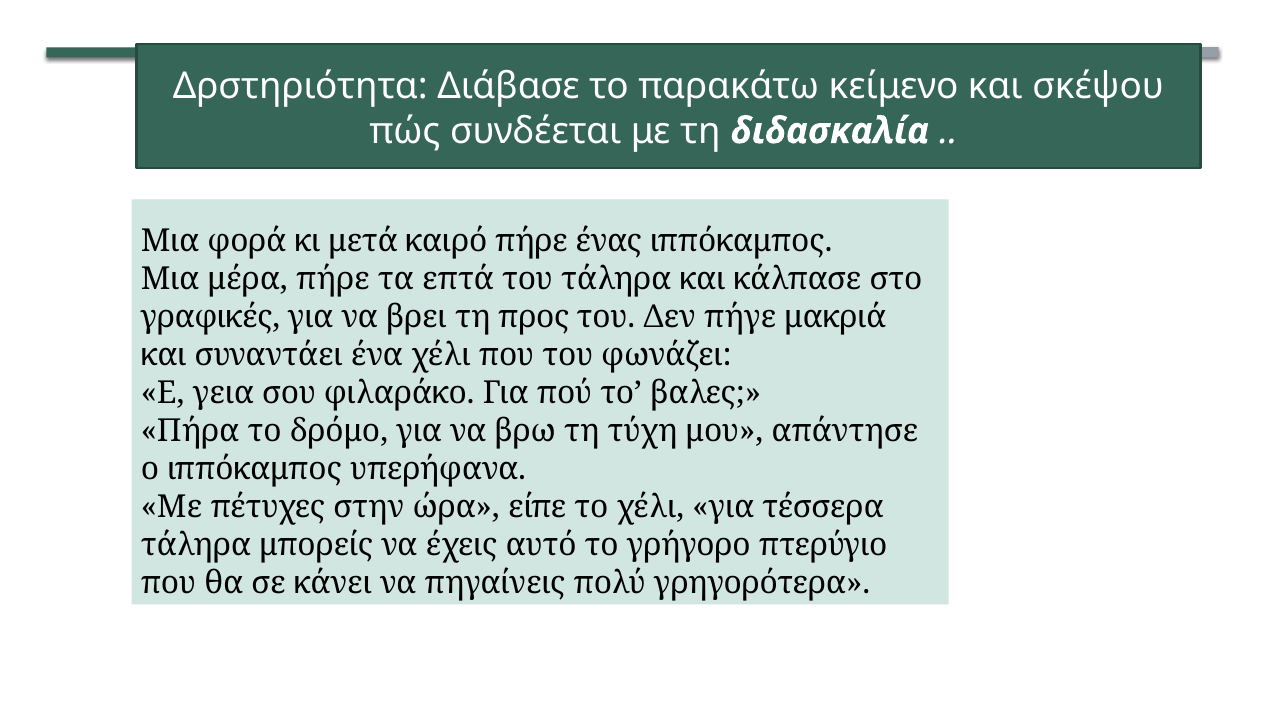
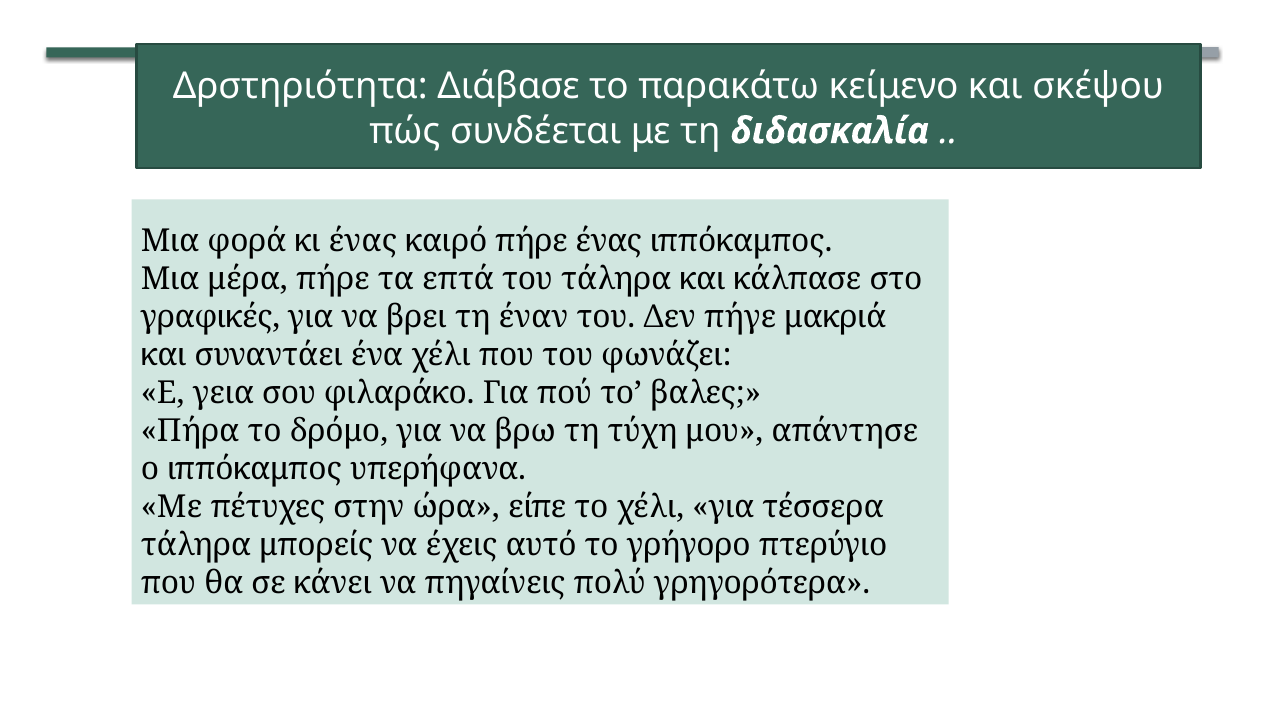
κι μετά: μετά -> ένας (363, 241)
προς: προς -> έναν (533, 317)
